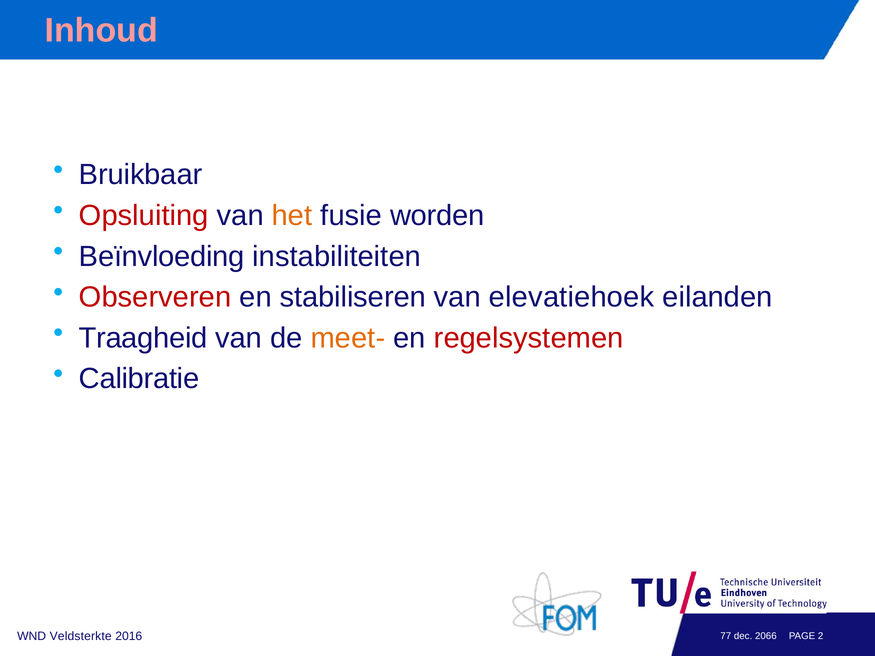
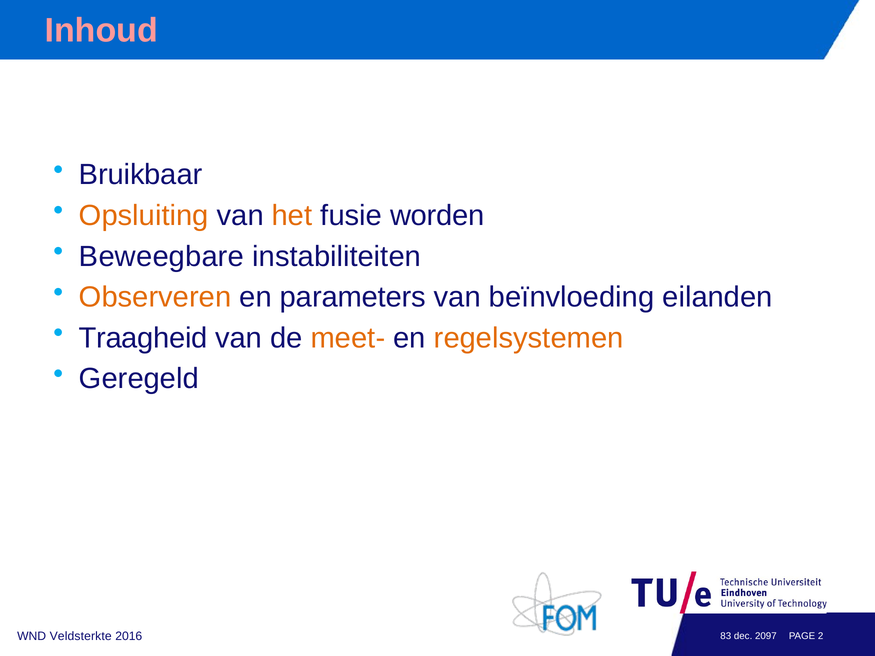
Opsluiting colour: red -> orange (144, 216)
Beïnvloeding: Beïnvloeding -> Beweegbare (162, 257)
Observeren colour: red -> orange (155, 297)
stabiliseren: stabiliseren -> parameters (353, 297)
elevatiehoek: elevatiehoek -> beïnvloeding (572, 297)
regelsystemen colour: red -> orange (529, 338)
Calibratie: Calibratie -> Geregeld (139, 379)
77: 77 -> 83 (726, 636)
2066: 2066 -> 2097 (766, 636)
